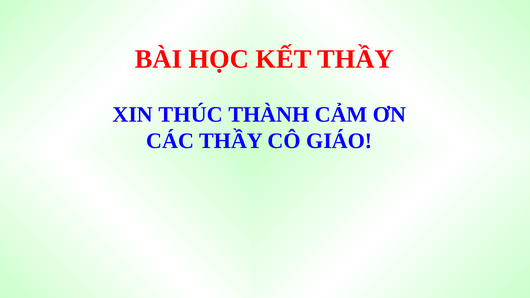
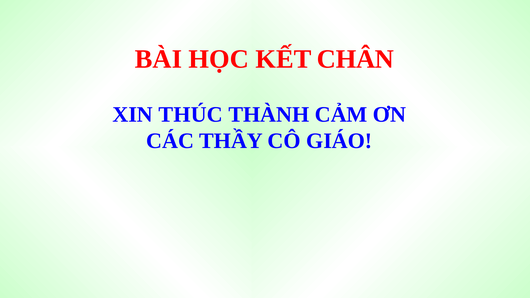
KẾT THẦY: THẦY -> CHÂN (355, 59)
